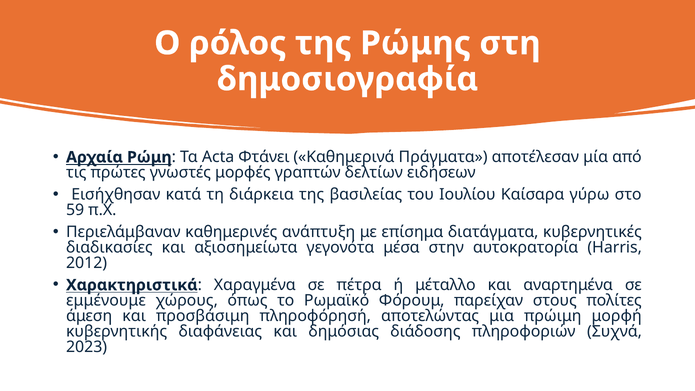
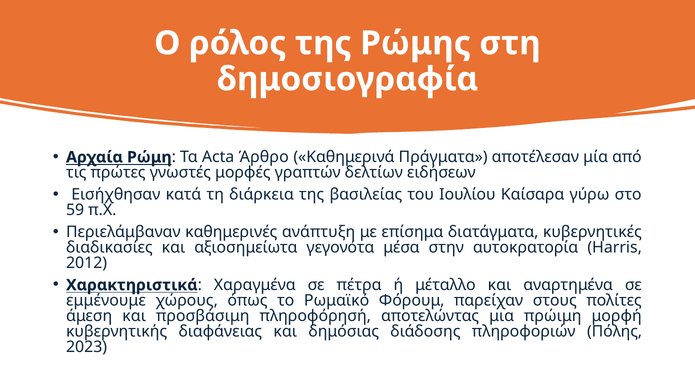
Φτάνει: Φτάνει -> Άρθρο (264, 157)
Συχνά: Συχνά -> Πόλης (615, 331)
